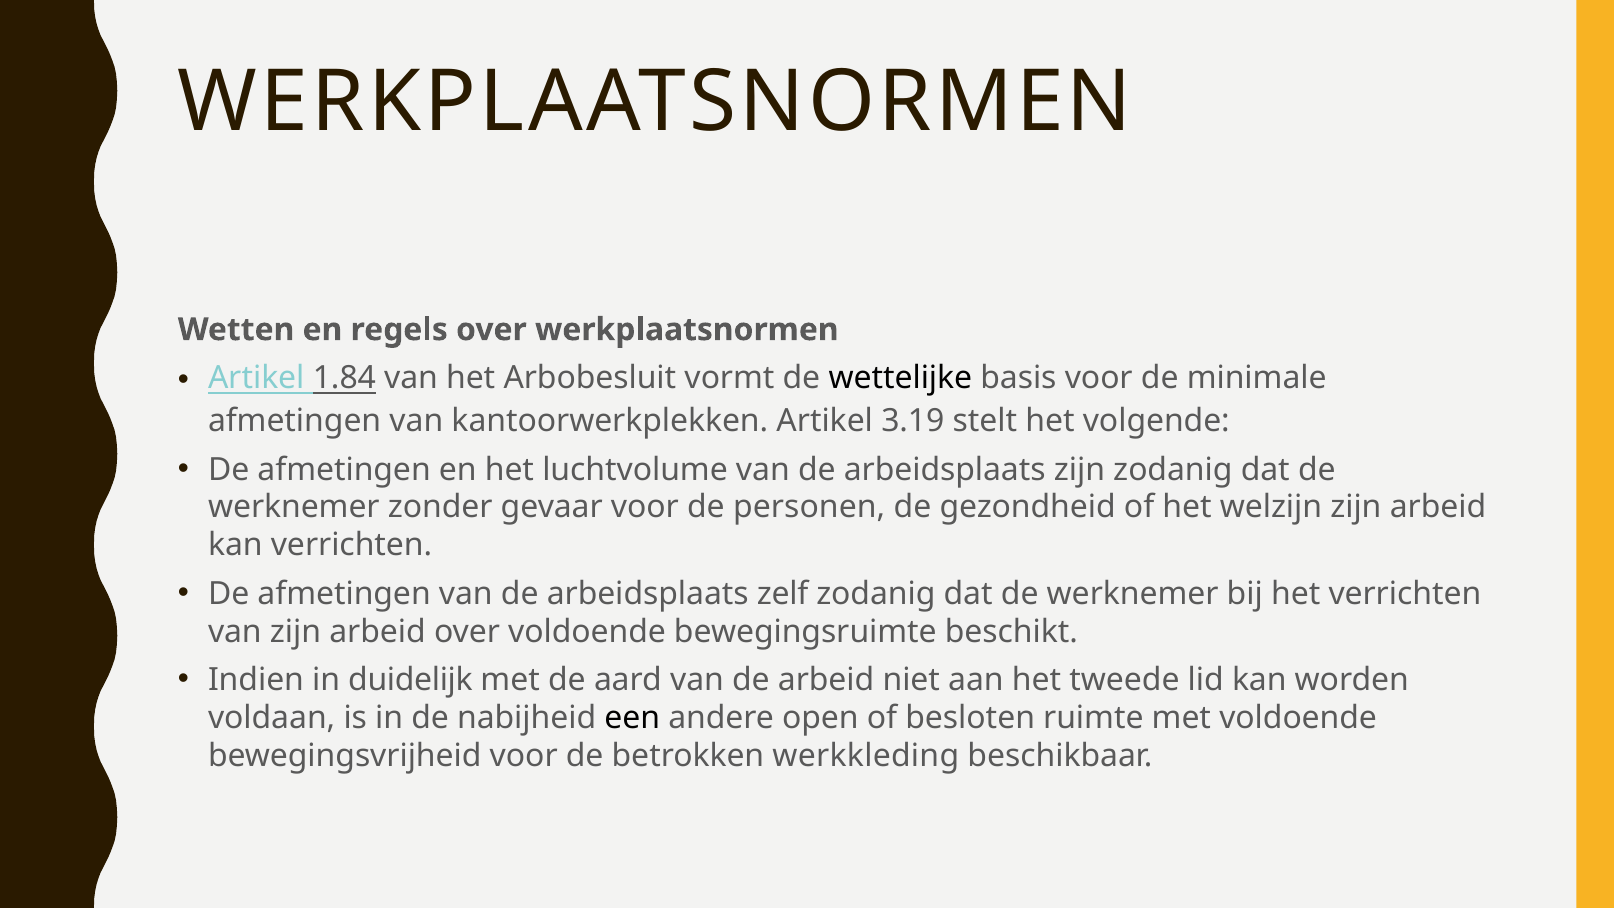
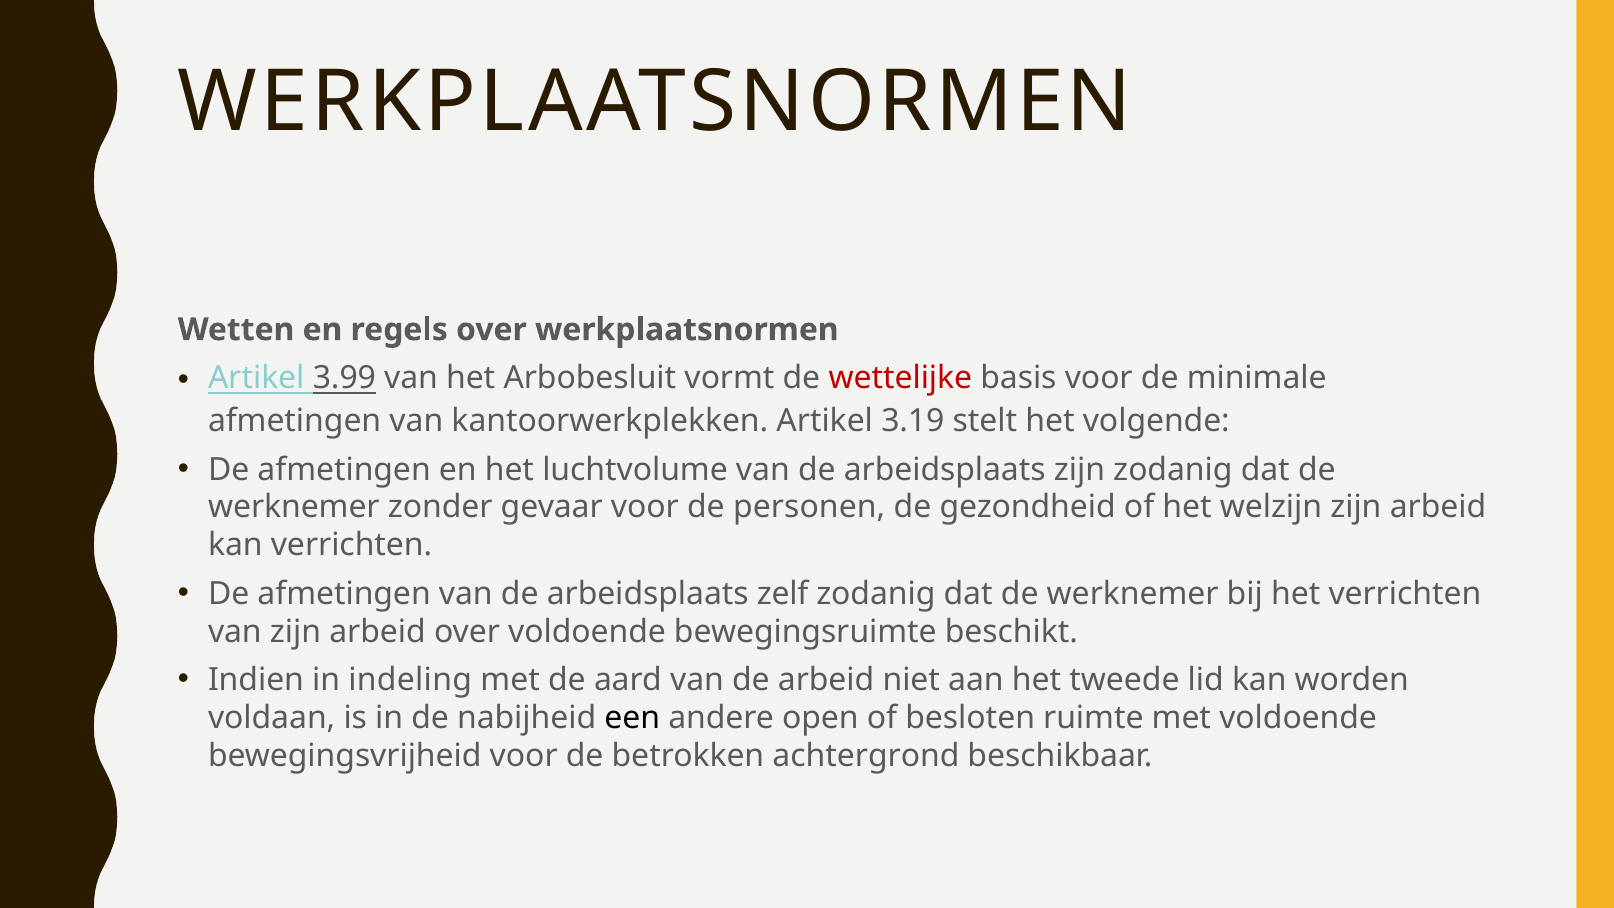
1.84: 1.84 -> 3.99 (344, 378)
wettelijke colour: black -> red (900, 378)
duidelijk: duidelijk -> indeling (410, 680)
werkkleding: werkkleding -> achtergrond (866, 756)
